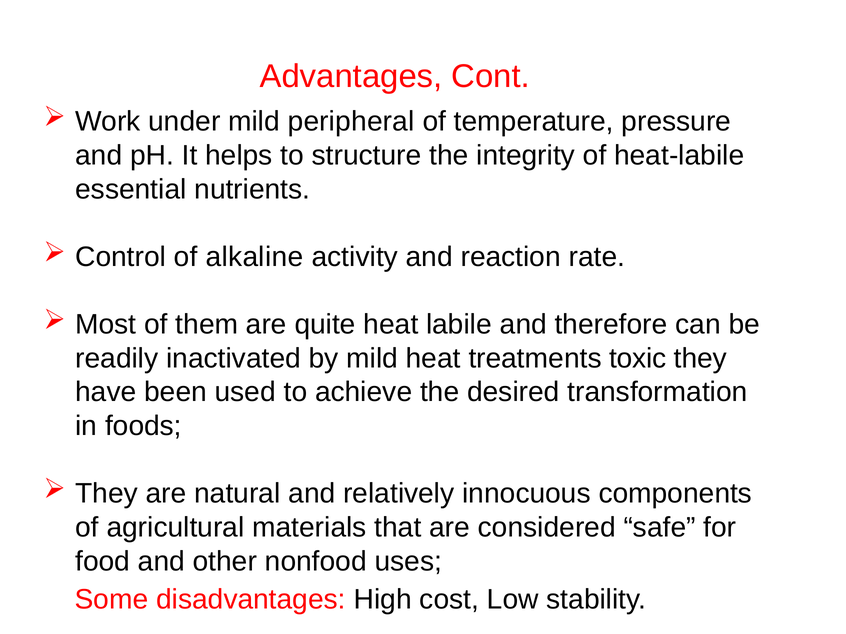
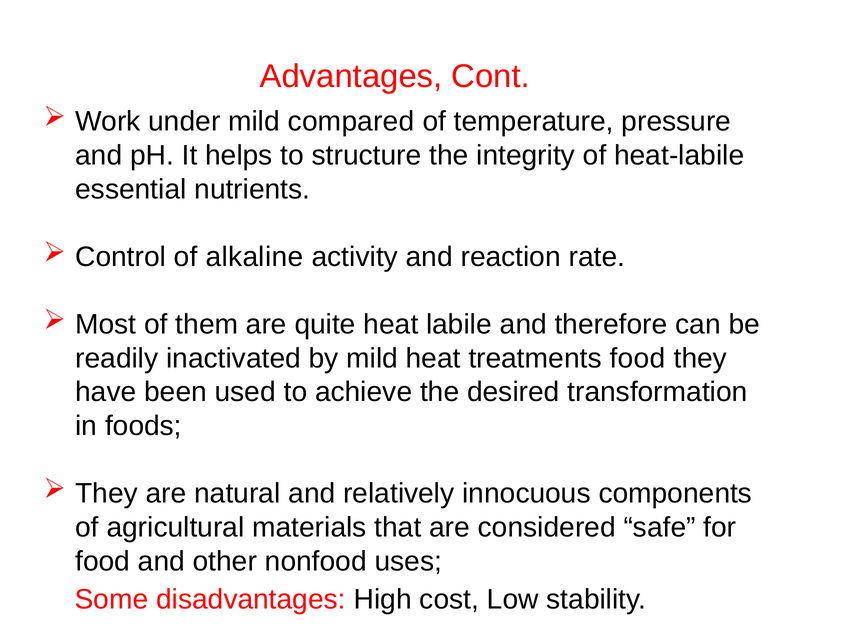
peripheral: peripheral -> compared (351, 122)
treatments toxic: toxic -> food (637, 359)
